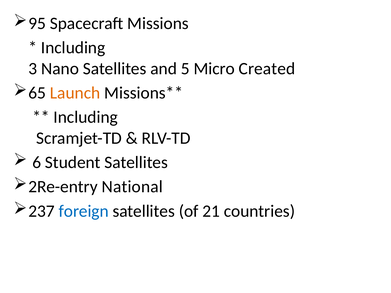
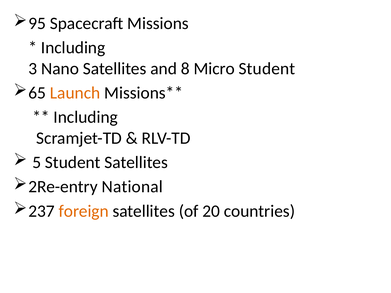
5: 5 -> 8 (185, 69)
Micro Created: Created -> Student (267, 69)
6: 6 -> 5 (37, 163)
foreign colour: blue -> orange (84, 211)
21: 21 -> 20 (211, 211)
